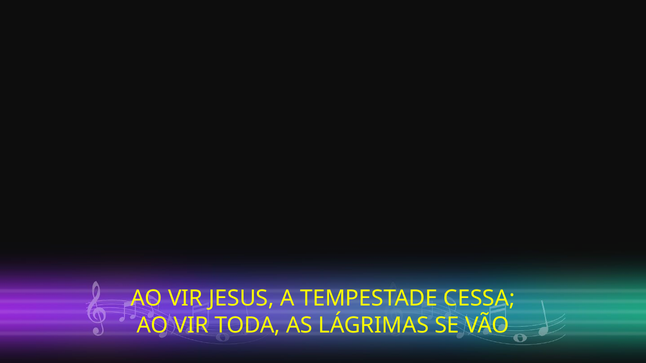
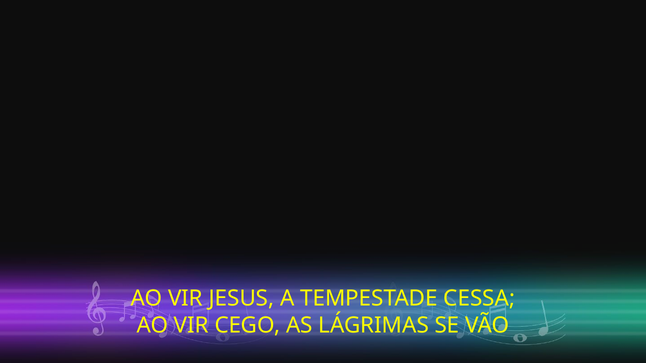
TODA: TODA -> CEGO (248, 325)
